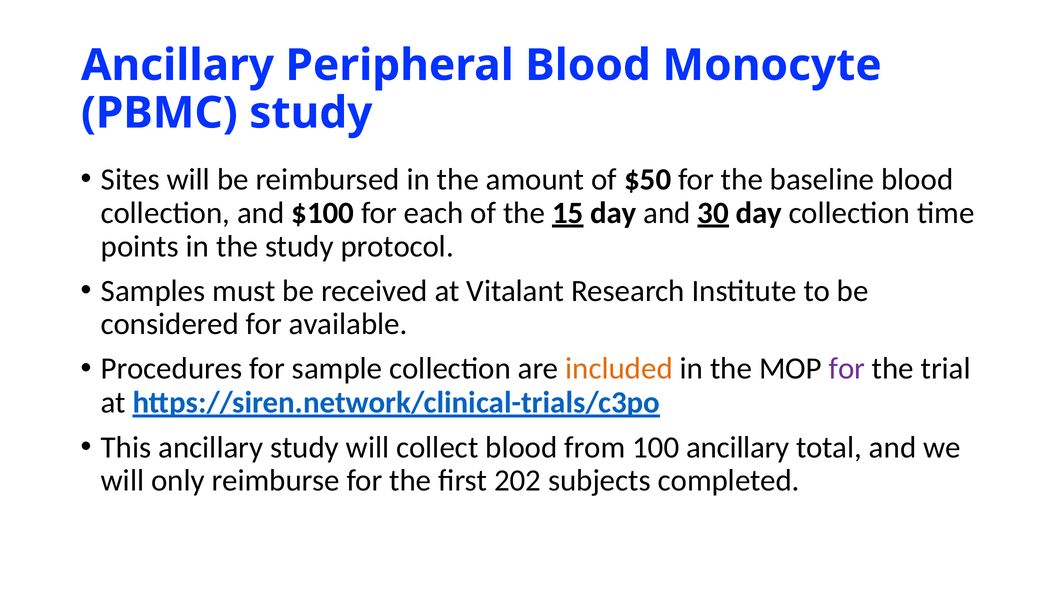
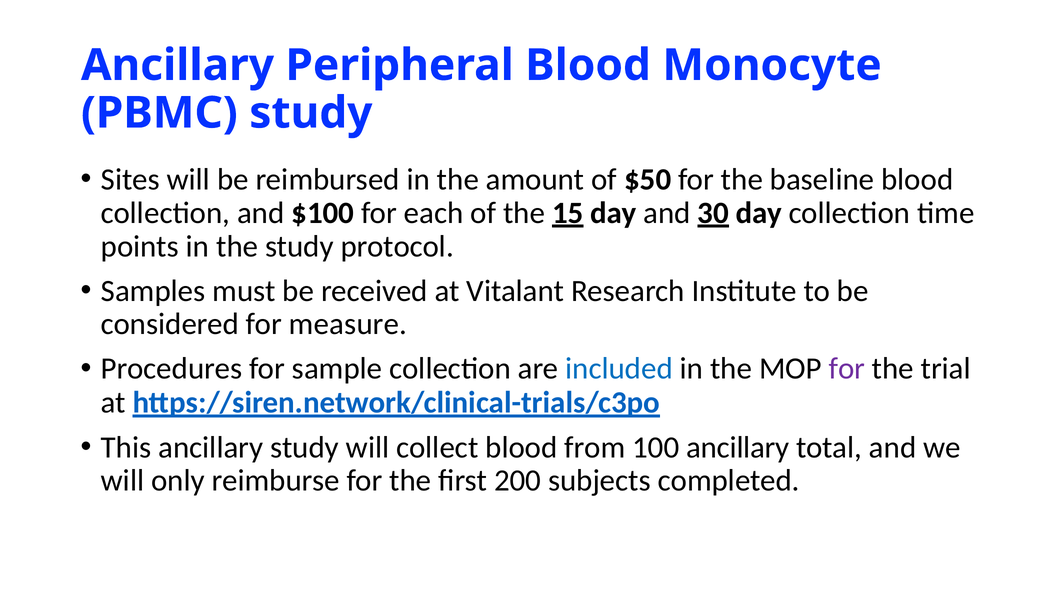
available: available -> measure (348, 324)
included colour: orange -> blue (619, 369)
202: 202 -> 200 (518, 481)
